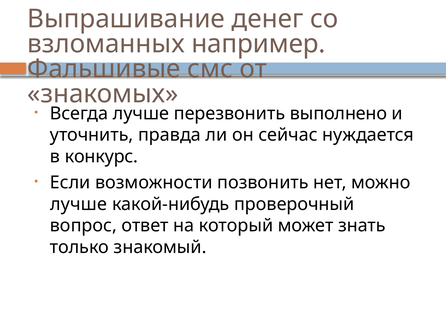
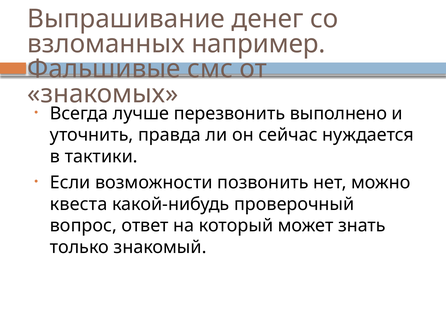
конкурс: конкурс -> тактики (101, 156)
лучше: лучше -> квеста (79, 204)
